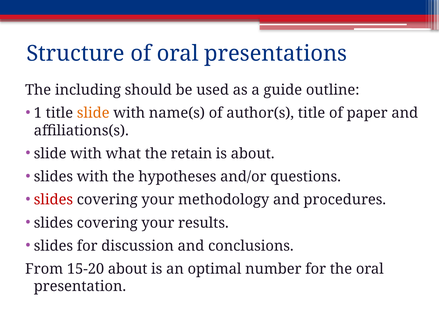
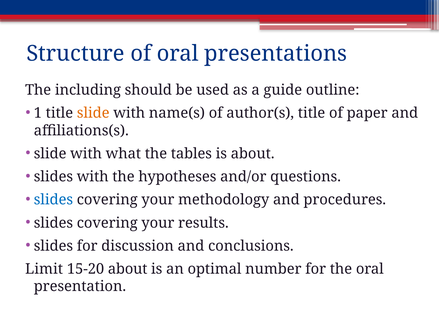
retain: retain -> tables (191, 154)
slides colour: red -> blue (53, 200)
From: From -> Limit (44, 269)
